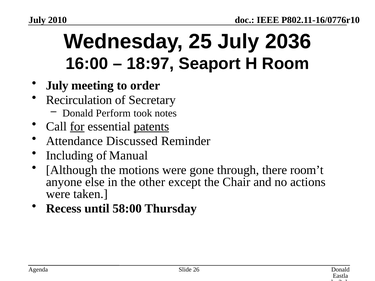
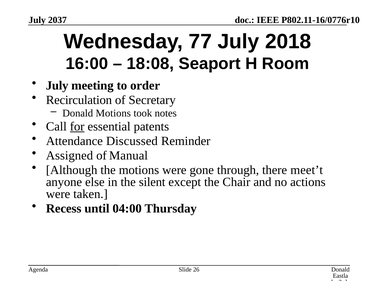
2010: 2010 -> 2037 (57, 20)
25: 25 -> 77 (200, 41)
2036: 2036 -> 2018 (288, 41)
18:97: 18:97 -> 18:08 (150, 64)
Donald Perform: Perform -> Motions (113, 113)
patents underline: present -> none (151, 127)
Including: Including -> Assigned (70, 156)
room’t: room’t -> meet’t (307, 170)
other: other -> silent (152, 182)
58:00: 58:00 -> 04:00 (127, 209)
